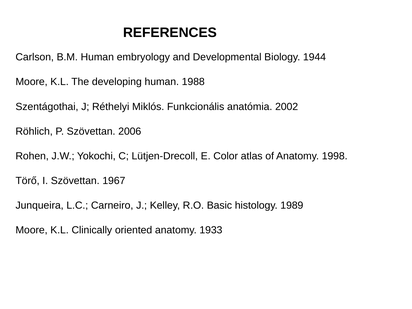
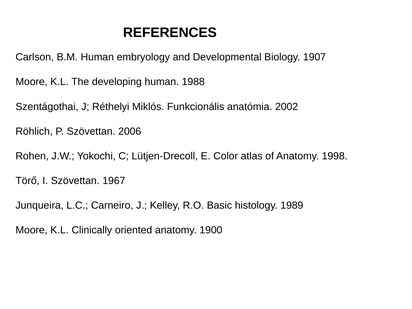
1944: 1944 -> 1907 (314, 57)
1933: 1933 -> 1900 (211, 230)
